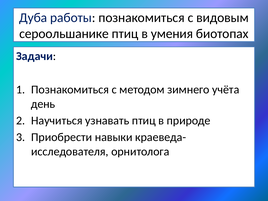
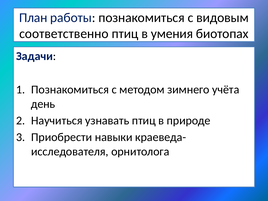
Дуба: Дуба -> План (33, 18)
сероольшанике: сероольшанике -> соответственно (64, 34)
